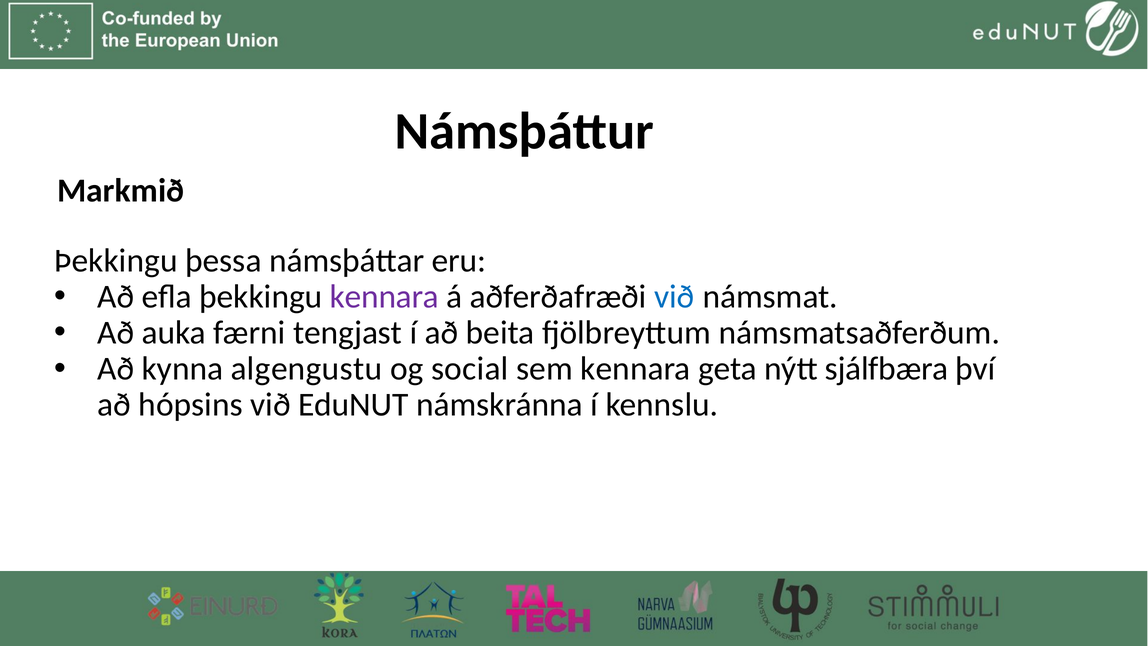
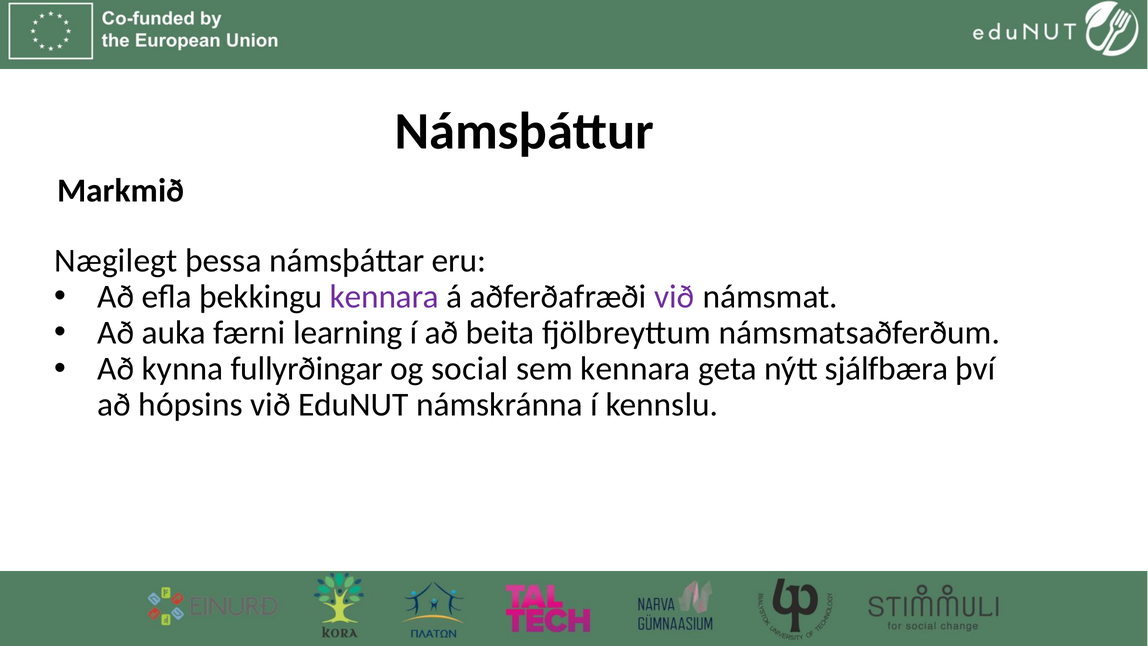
Þekkingu: Þekkingu -> Nægilegt (116, 260)
við colour: blue -> purple (674, 296)
tengjast: tengjast -> learning (348, 333)
algengustu: algengustu -> fullyrðingar (307, 369)
